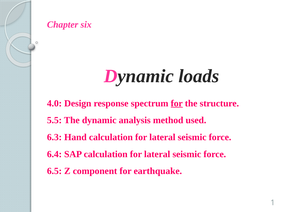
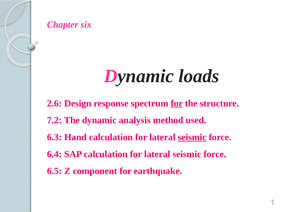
4.0: 4.0 -> 2.6 (54, 103)
5.5: 5.5 -> 7.2 (54, 120)
seismic underline: none -> present (192, 137)
